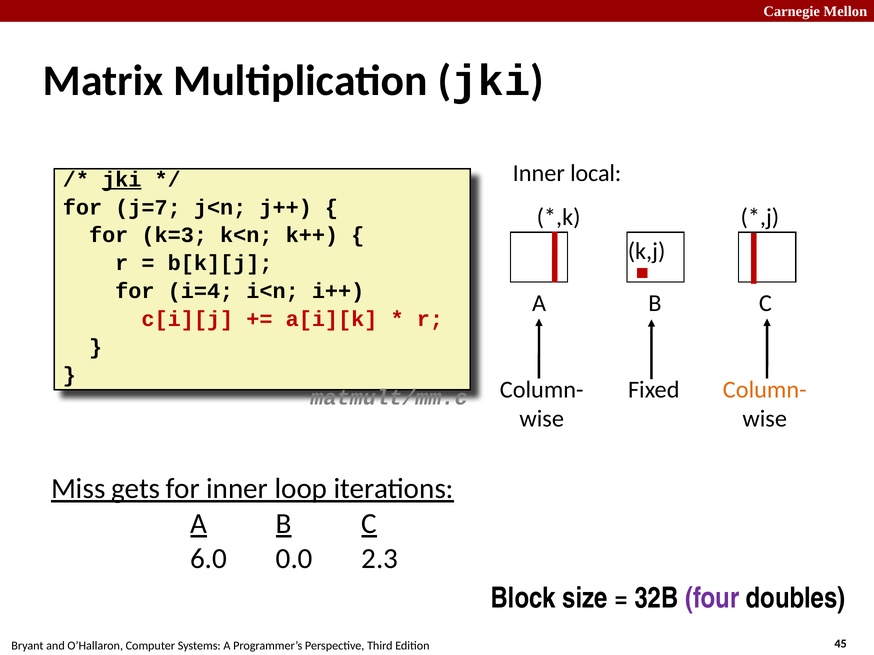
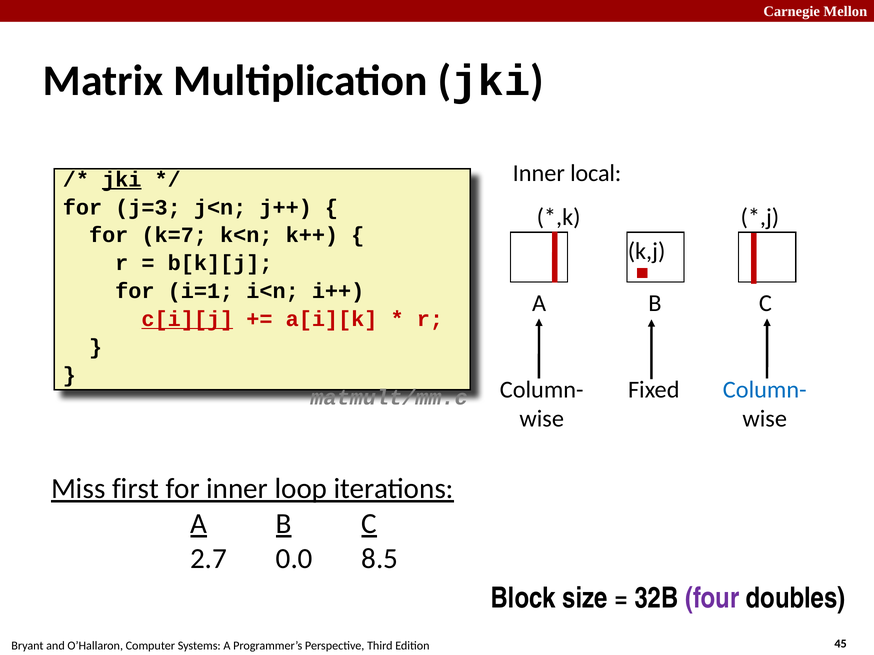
j=7: j=7 -> j=3 (148, 207)
k=3: k=3 -> k=7 (174, 235)
i=4: i=4 -> i=1 (200, 291)
c[i][j underline: none -> present (187, 319)
Column- colour: orange -> blue (765, 390)
gets: gets -> first (136, 489)
6.0: 6.0 -> 2.7 (209, 559)
2.3: 2.3 -> 8.5 (380, 559)
